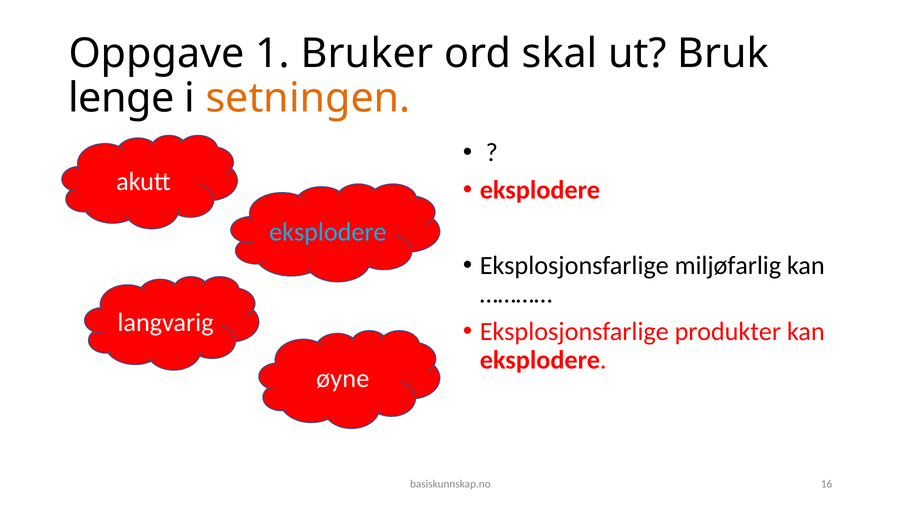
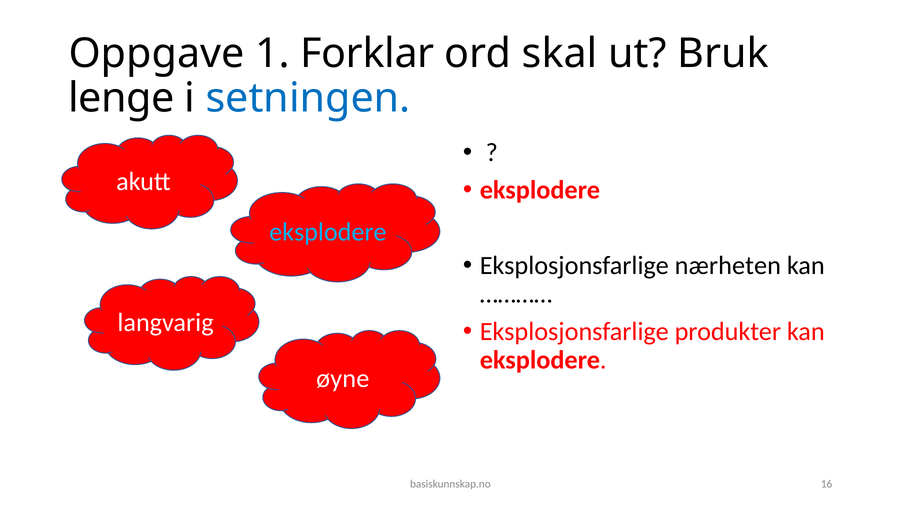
Bruker: Bruker -> Forklar (367, 53)
setningen colour: orange -> blue (308, 98)
miljøfarlig: miljøfarlig -> nærheten (728, 265)
